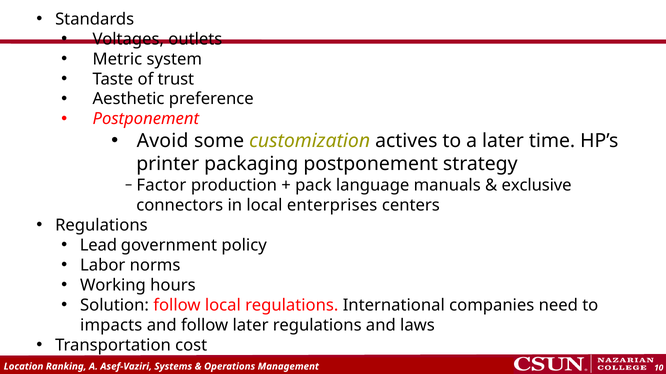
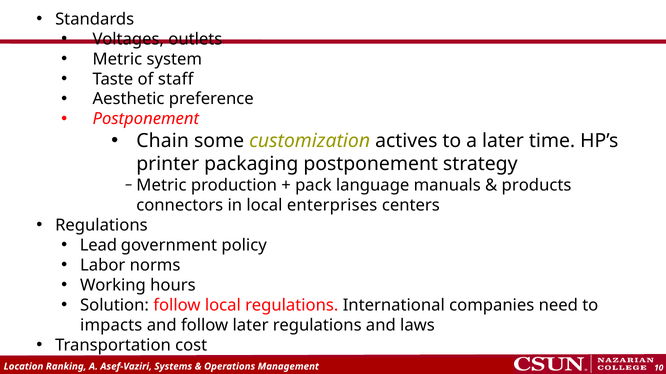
trust: trust -> staff (176, 79)
Avoid: Avoid -> Chain (163, 141)
Factor: Factor -> Metric (161, 186)
exclusive: exclusive -> products (537, 186)
